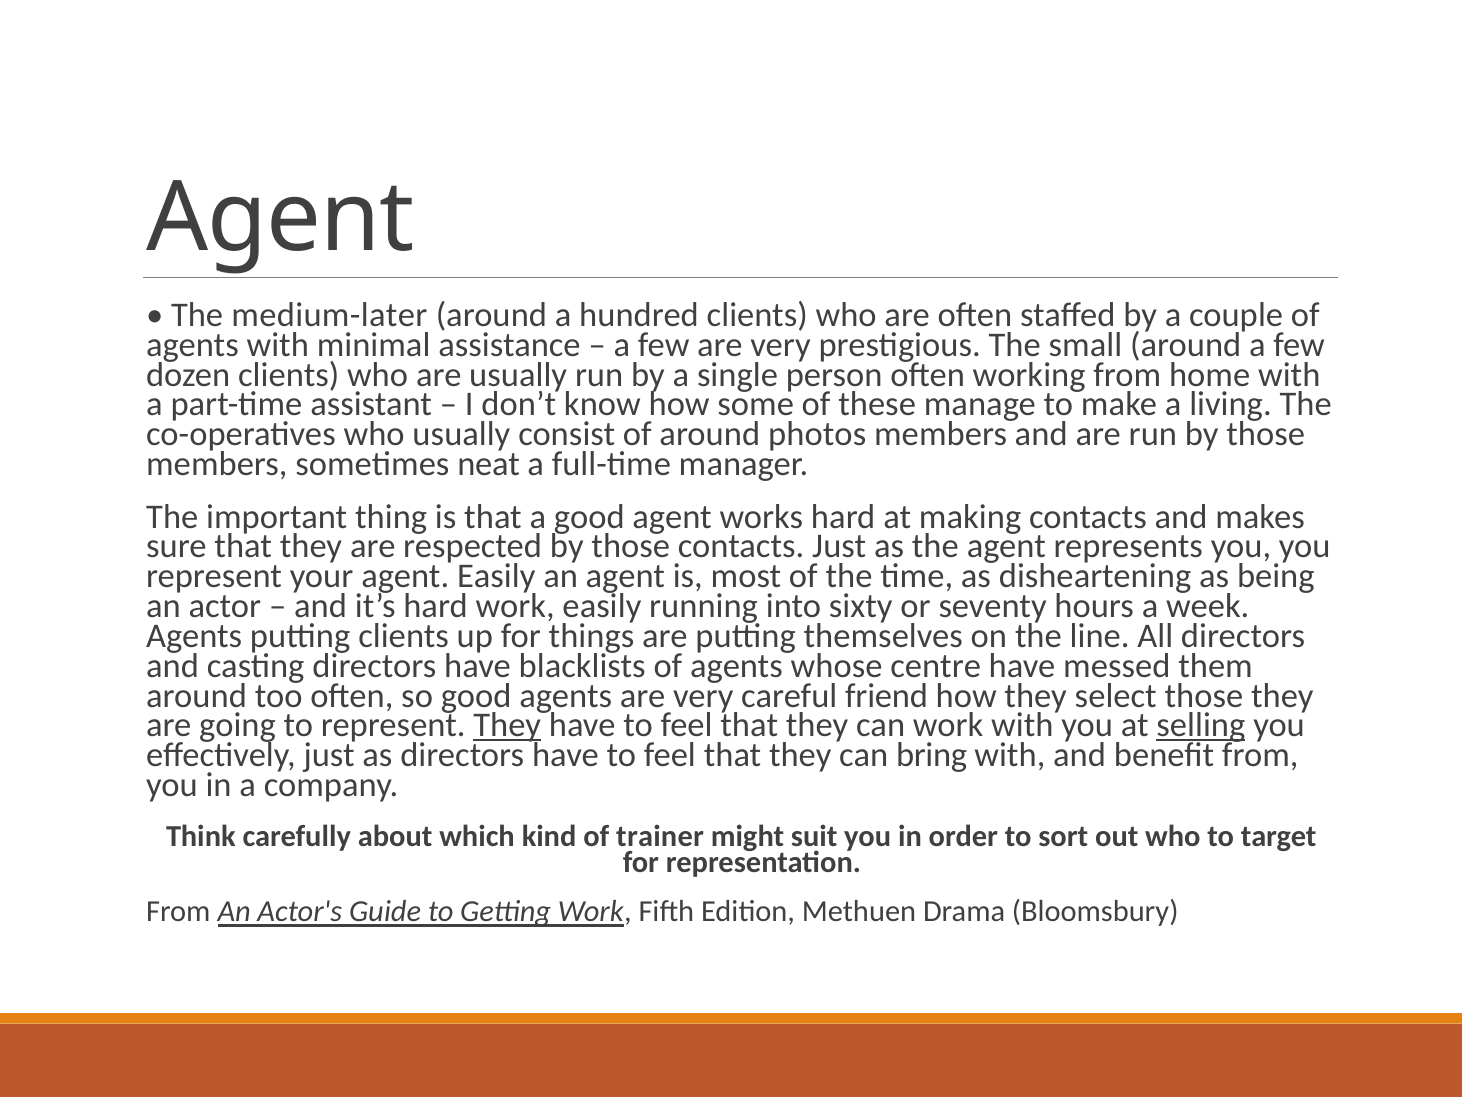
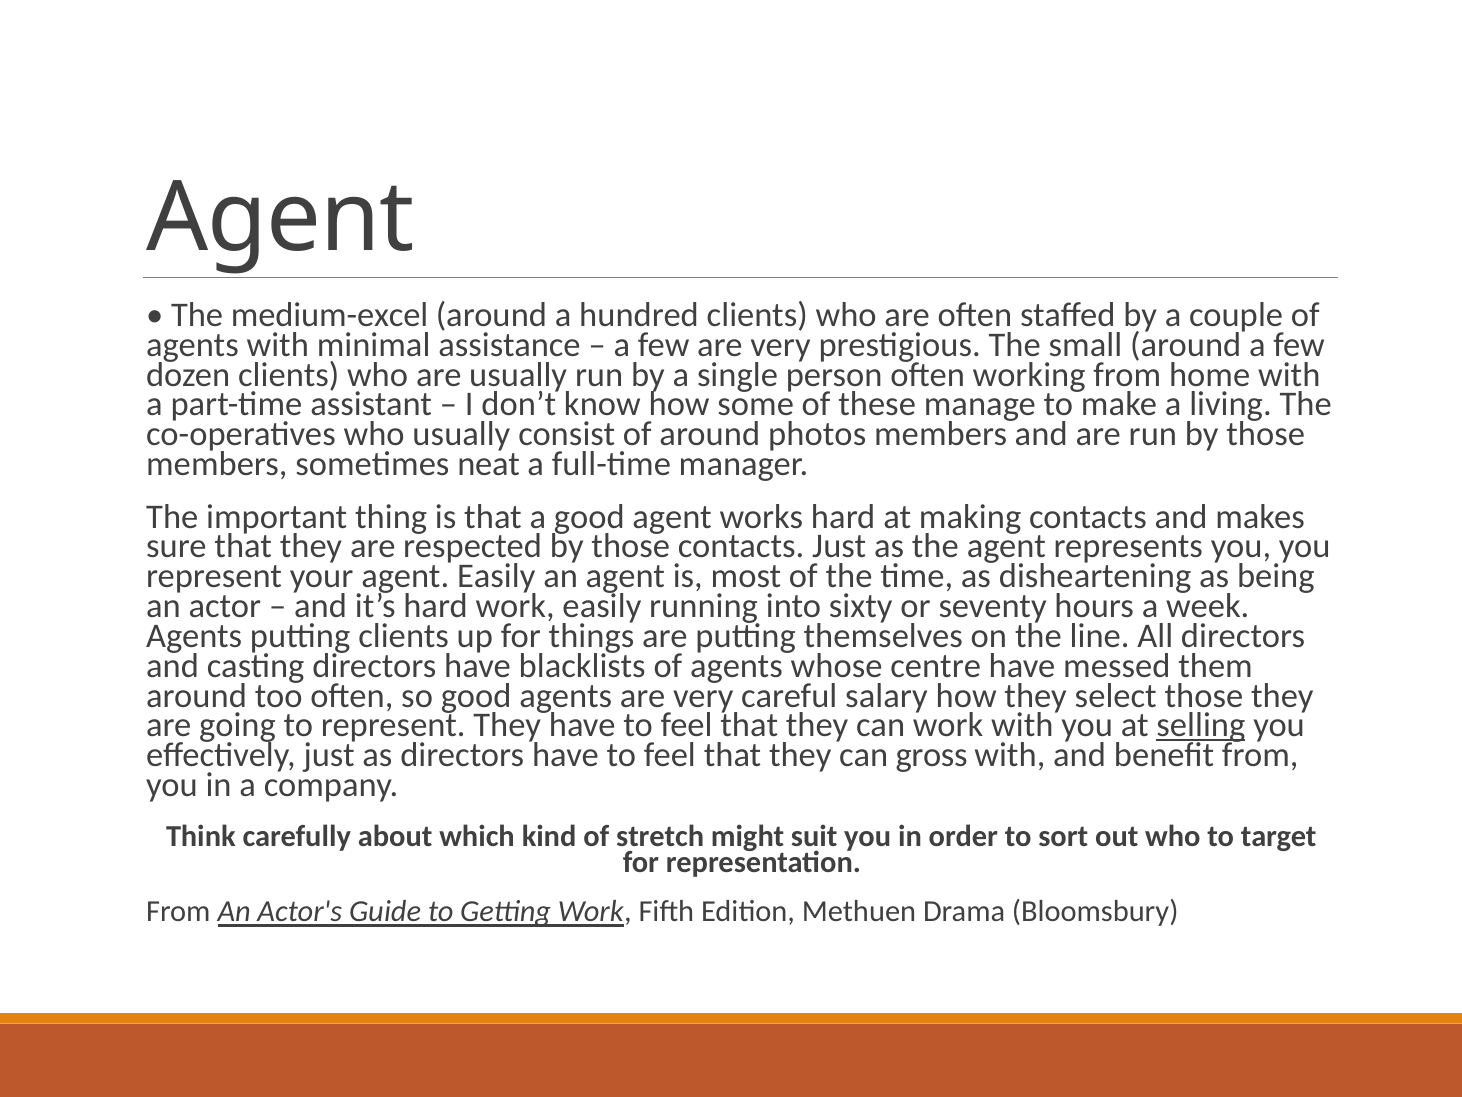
medium-later: medium-later -> medium-excel (330, 315)
friend: friend -> salary (886, 695)
They underline: present -> none (507, 725)
bring: bring -> gross (932, 755)
trainer: trainer -> stretch (660, 836)
